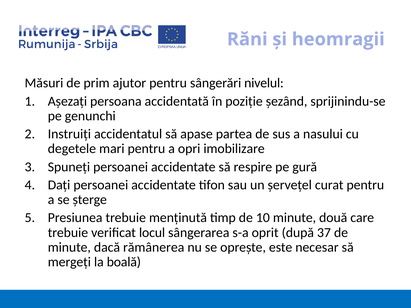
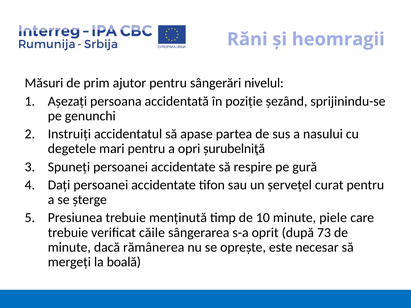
imobilizare: imobilizare -> șurubelniţă (234, 149)
două: două -> piele (333, 218)
locul: locul -> căile (152, 233)
37: 37 -> 73 (324, 233)
